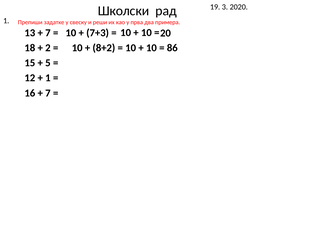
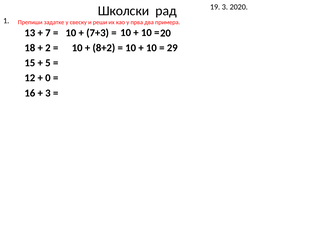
86: 86 -> 29 (172, 48)
1: 1 -> 0 (48, 78)
7: 7 -> 3 (48, 93)
